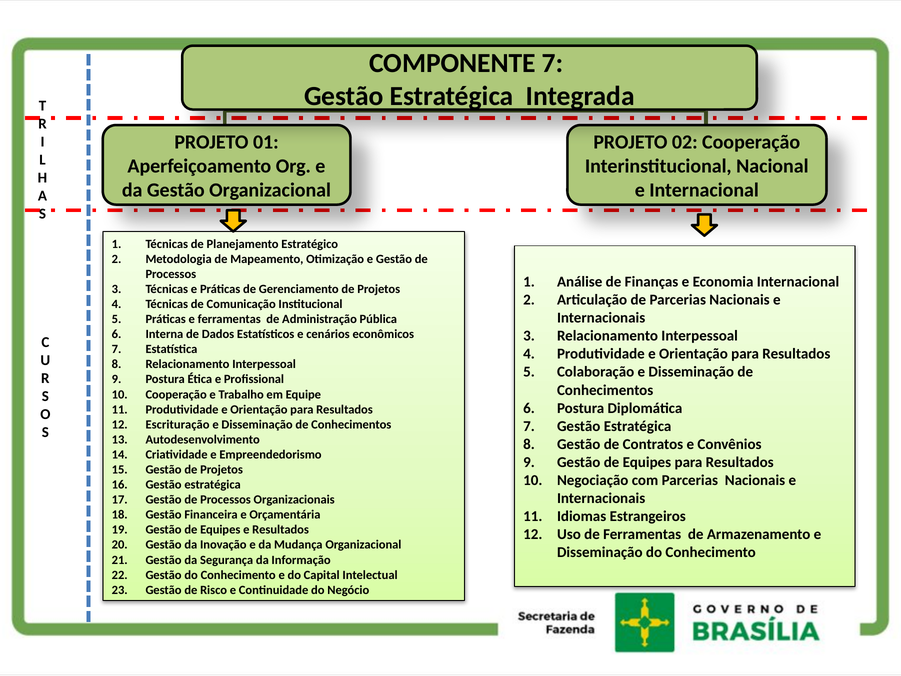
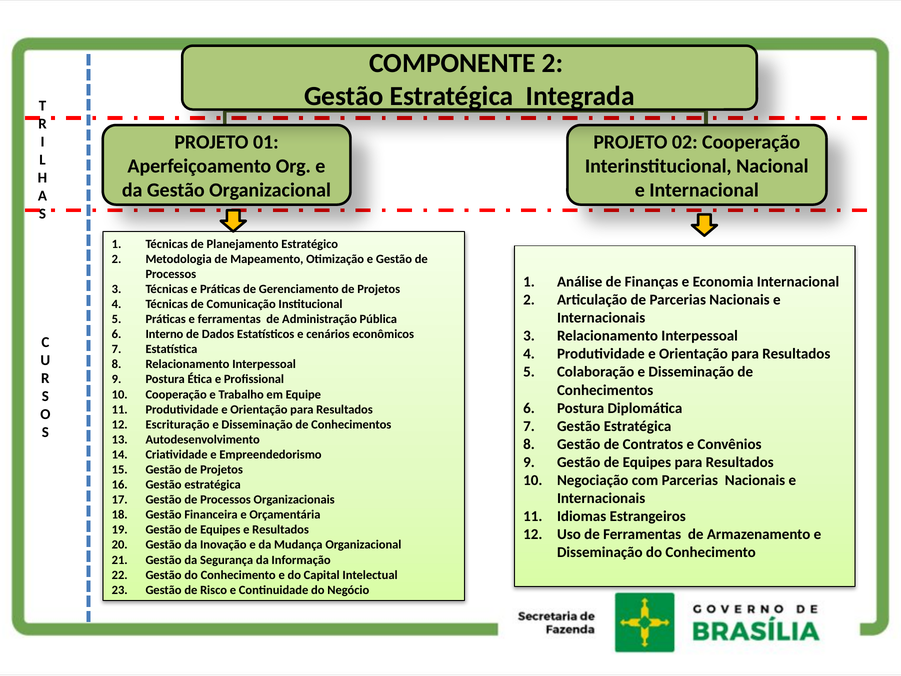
COMPONENTE 7: 7 -> 2 (553, 63)
Interna: Interna -> Interno (164, 334)
